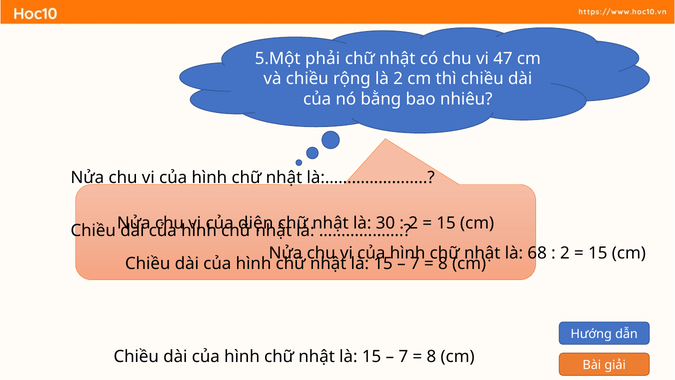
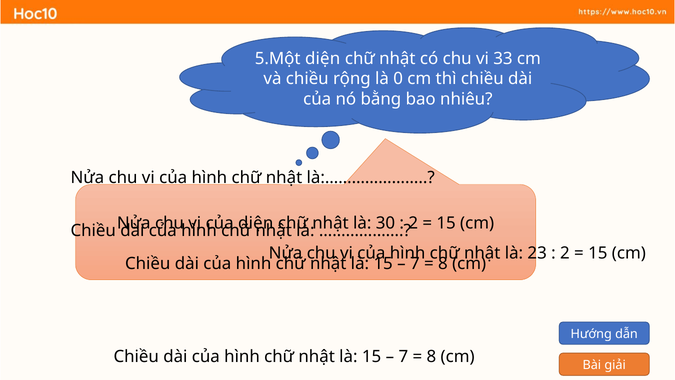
5.Một phải: phải -> diện (323, 58)
47: 47 -> 33 (503, 58)
là 2: 2 -> 0 (398, 79)
68: 68 -> 23 (537, 253)
